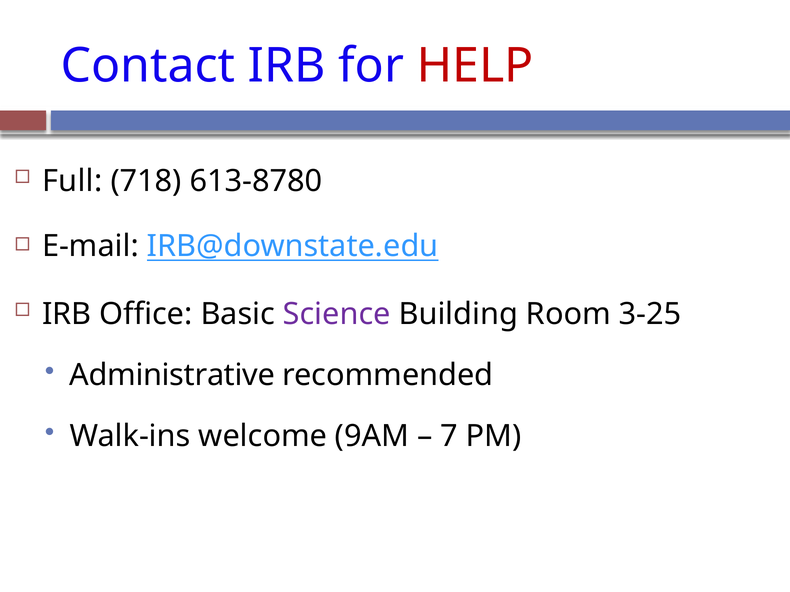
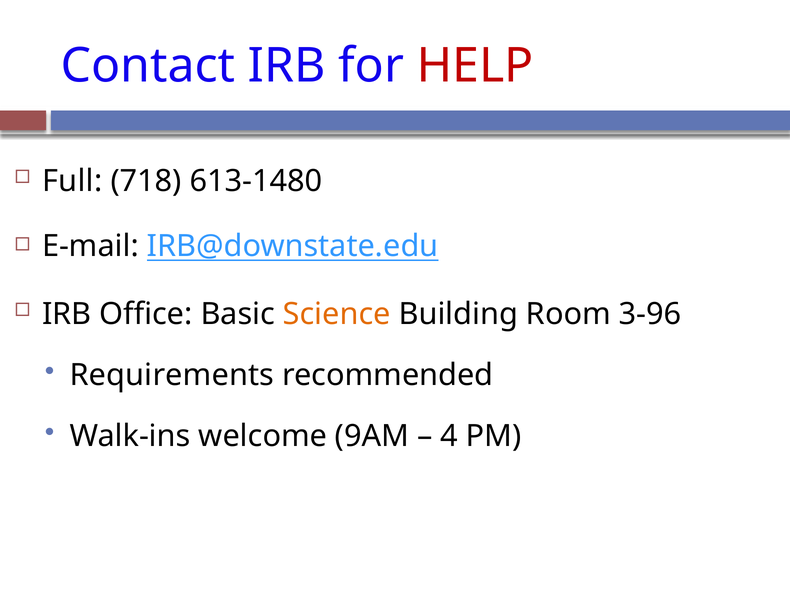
613-8780: 613-8780 -> 613-1480 (256, 181)
Science colour: purple -> orange (337, 314)
3-25: 3-25 -> 3-96 (650, 314)
Administrative: Administrative -> Requirements (172, 375)
7: 7 -> 4 (449, 437)
